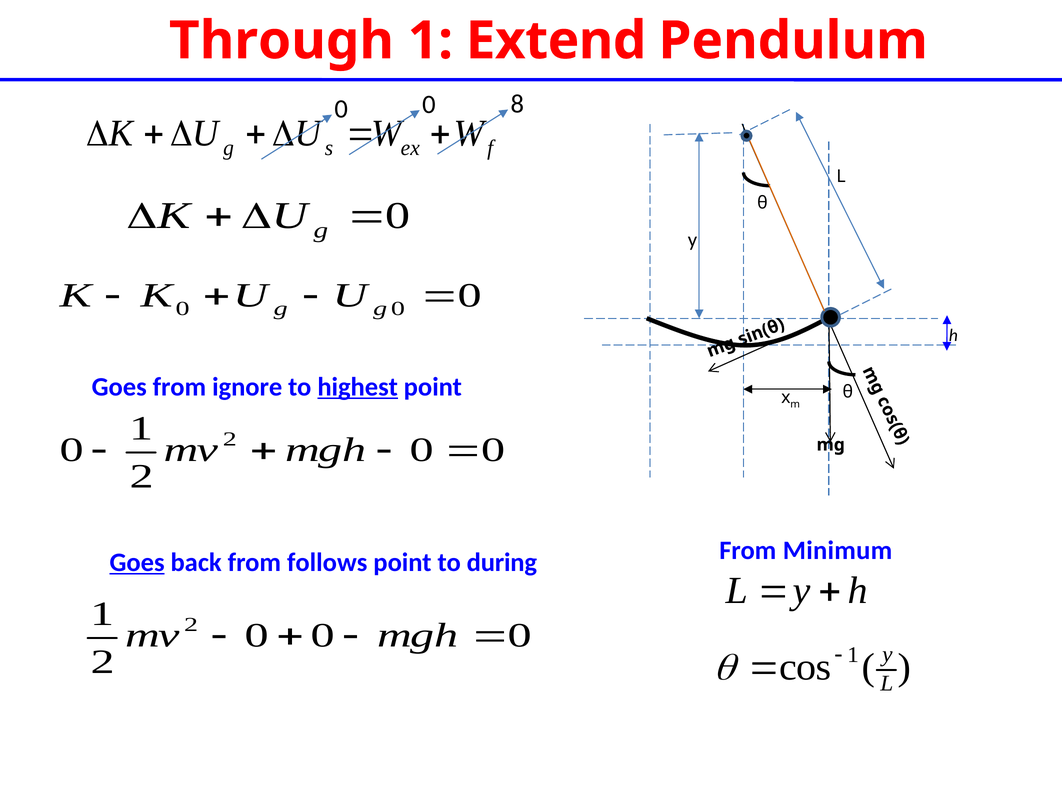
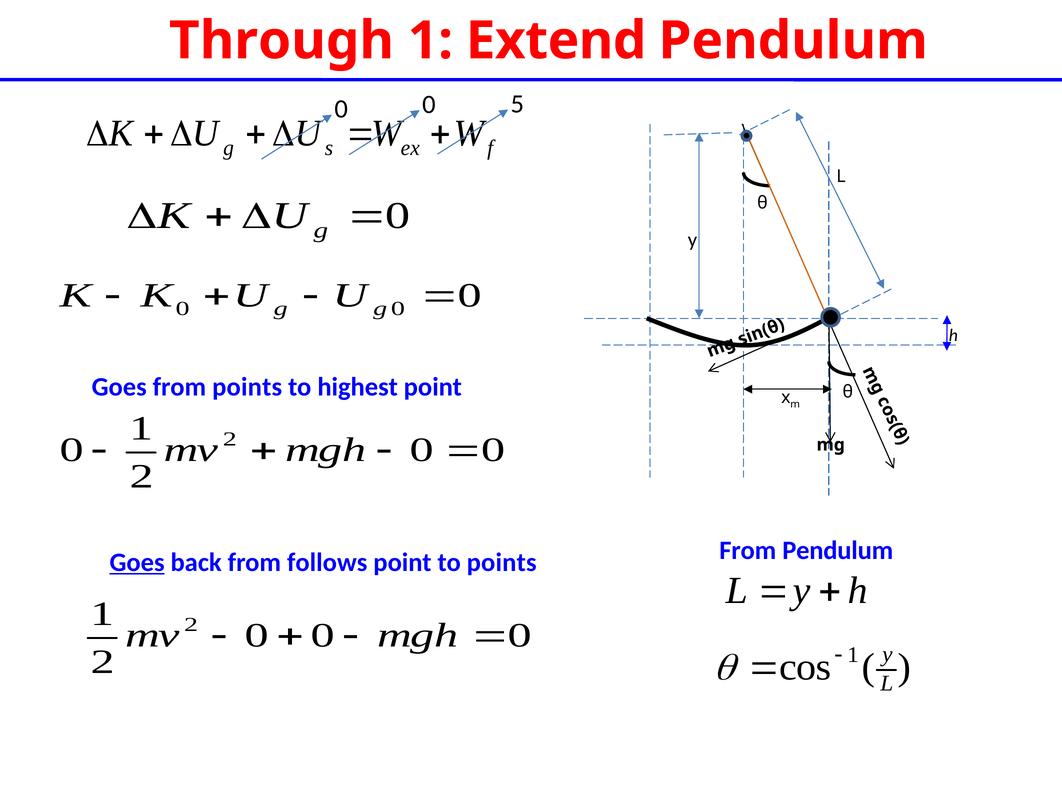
8: 8 -> 5 (517, 104)
from ignore: ignore -> points (247, 387)
highest underline: present -> none (358, 387)
From Minimum: Minimum -> Pendulum (838, 551)
to during: during -> points (502, 563)
